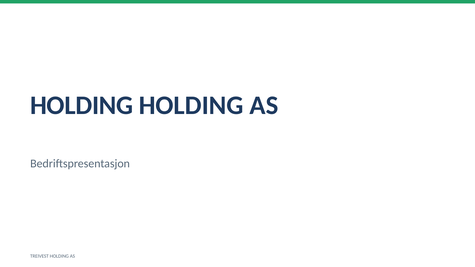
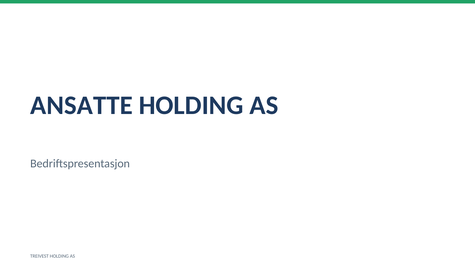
HOLDING: HOLDING -> ANSATTE (81, 105)
